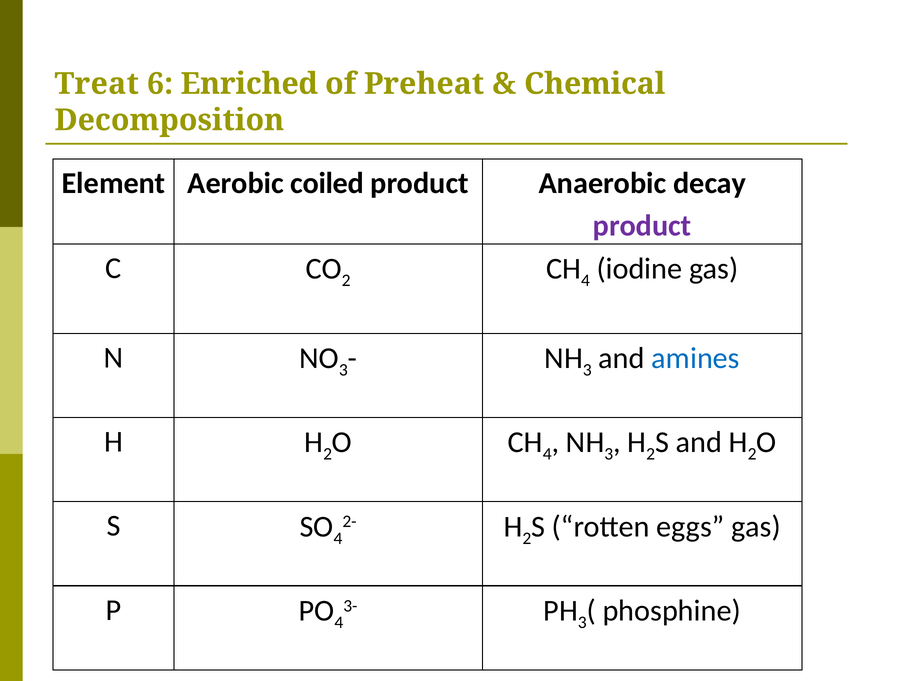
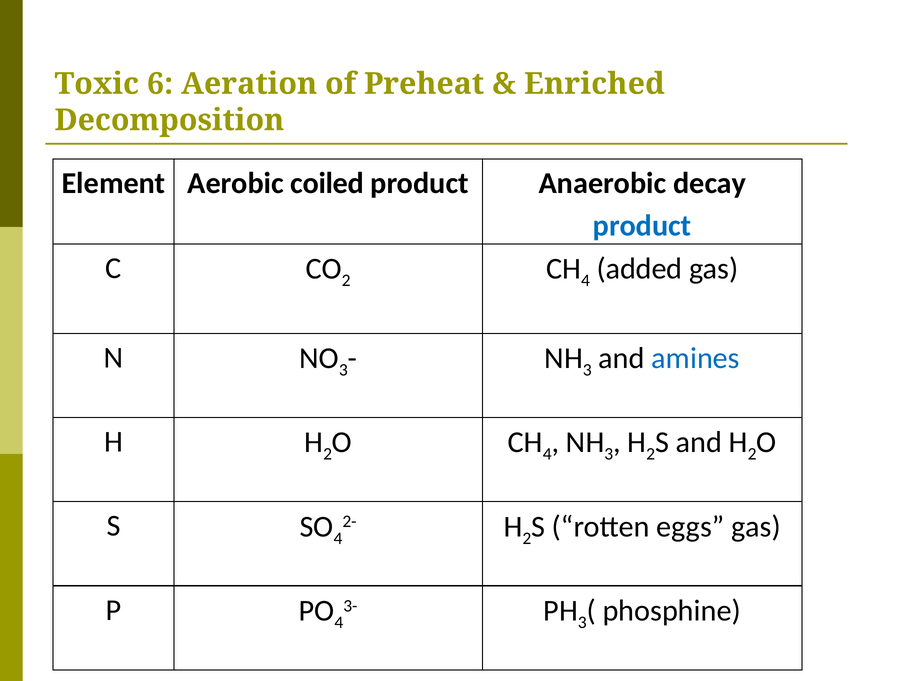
Treat: Treat -> Toxic (97, 84)
Enriched: Enriched -> Aeration (249, 84)
Chemical: Chemical -> Enriched (594, 84)
product colour: purple -> blue (642, 226)
iodine: iodine -> added (640, 269)
